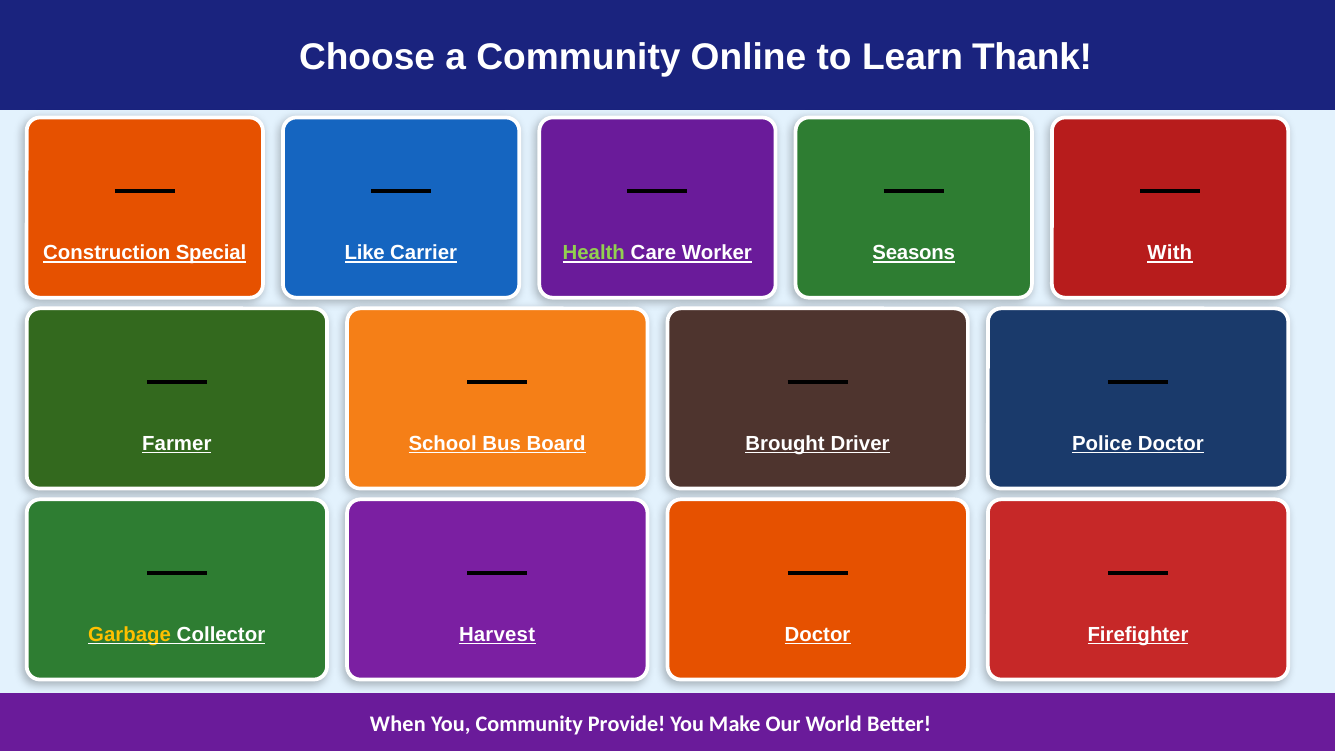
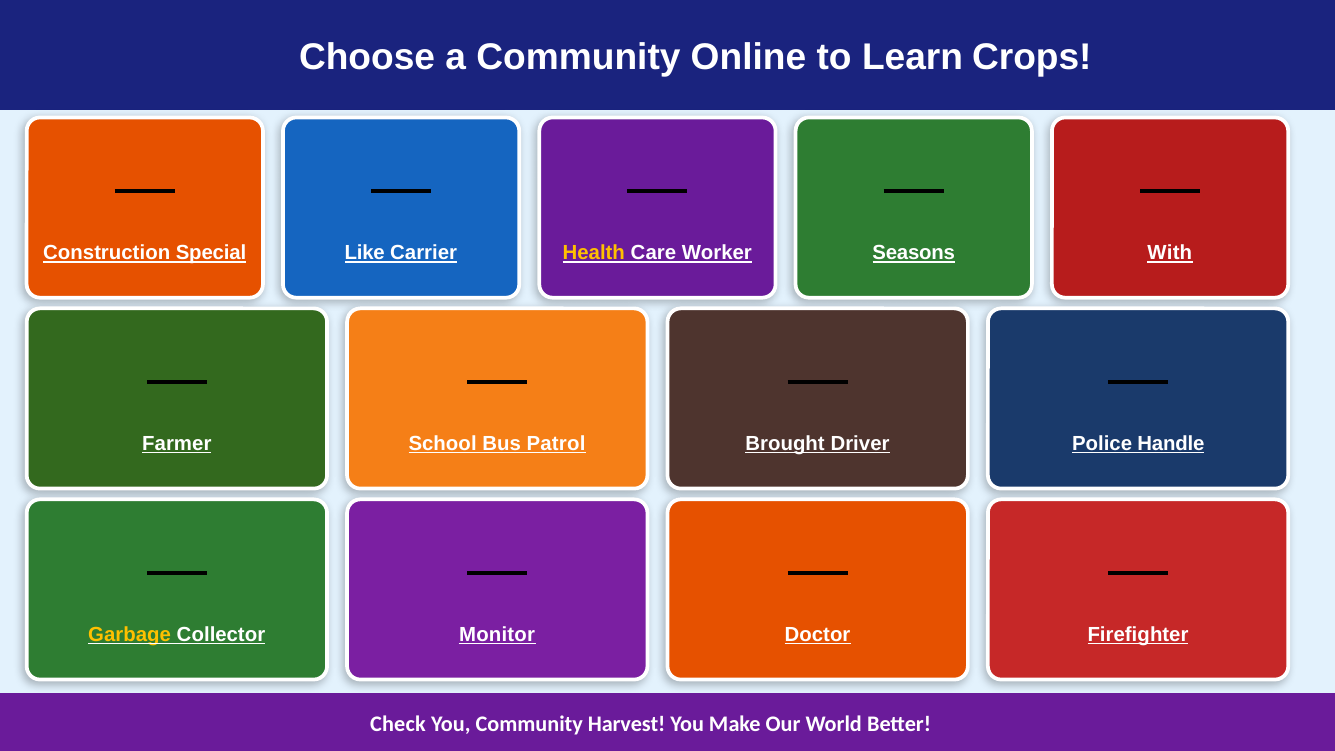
Thank: Thank -> Crops (1032, 57)
Health colour: light green -> yellow (594, 253)
Board: Board -> Patrol (556, 444)
Police Doctor: Doctor -> Handle (1171, 444)
Harvest: Harvest -> Monitor (497, 635)
When: When -> Check (398, 724)
Provide: Provide -> Harvest (627, 724)
